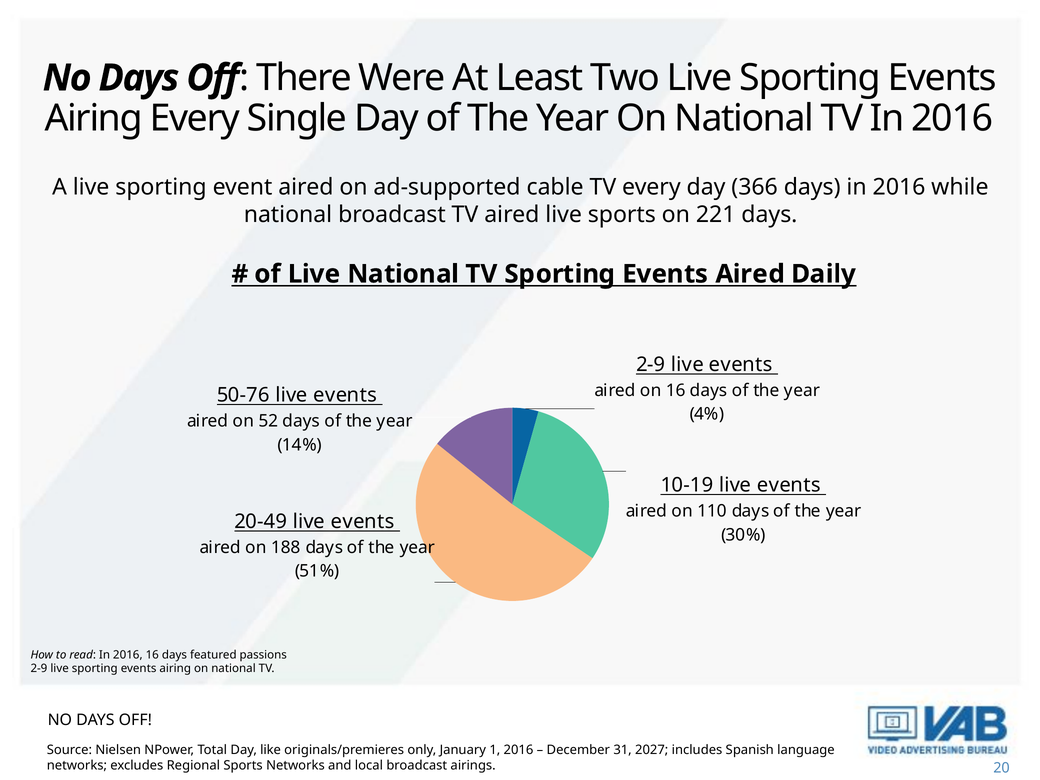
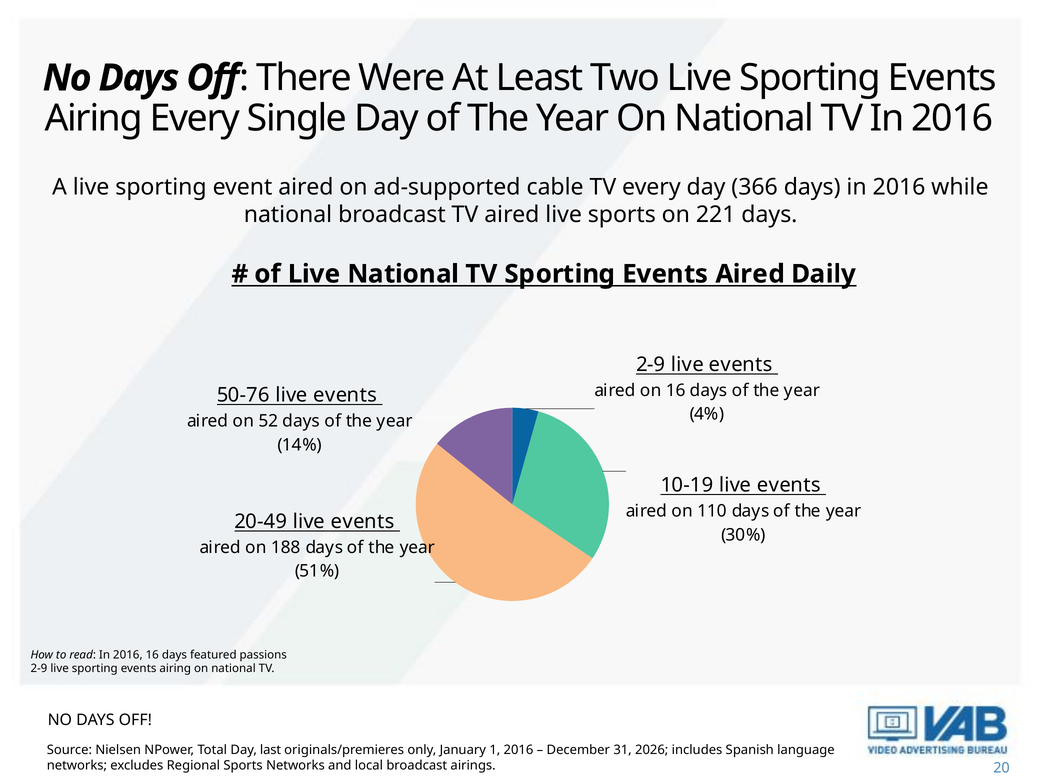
like: like -> last (271, 750)
2027: 2027 -> 2026 (652, 750)
